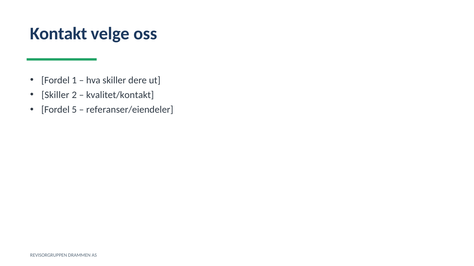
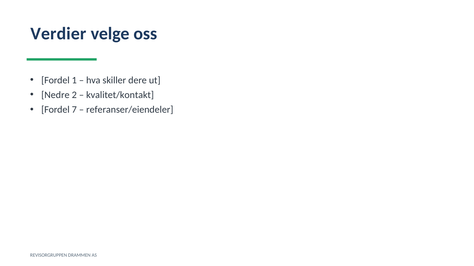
Kontakt: Kontakt -> Verdier (58, 34)
Skiller: Skiller -> Nedre (55, 95)
5: 5 -> 7 (74, 110)
